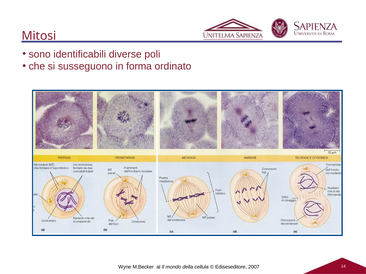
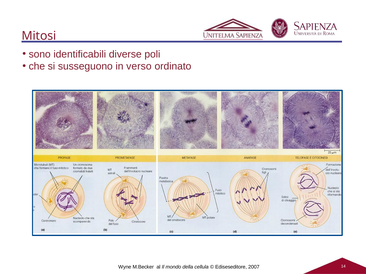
forma: forma -> verso (139, 67)
